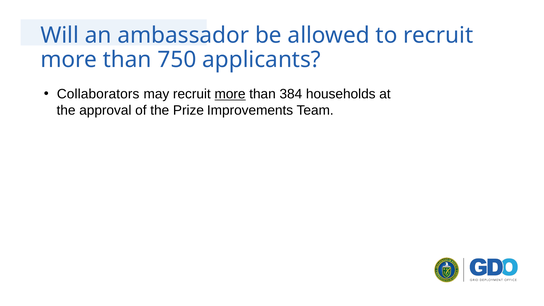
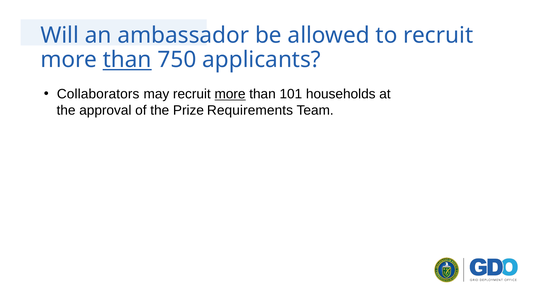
than underline: none -> present (127, 60)
384: 384 -> 101 (291, 94)
Improvements: Improvements -> Requirements (250, 110)
